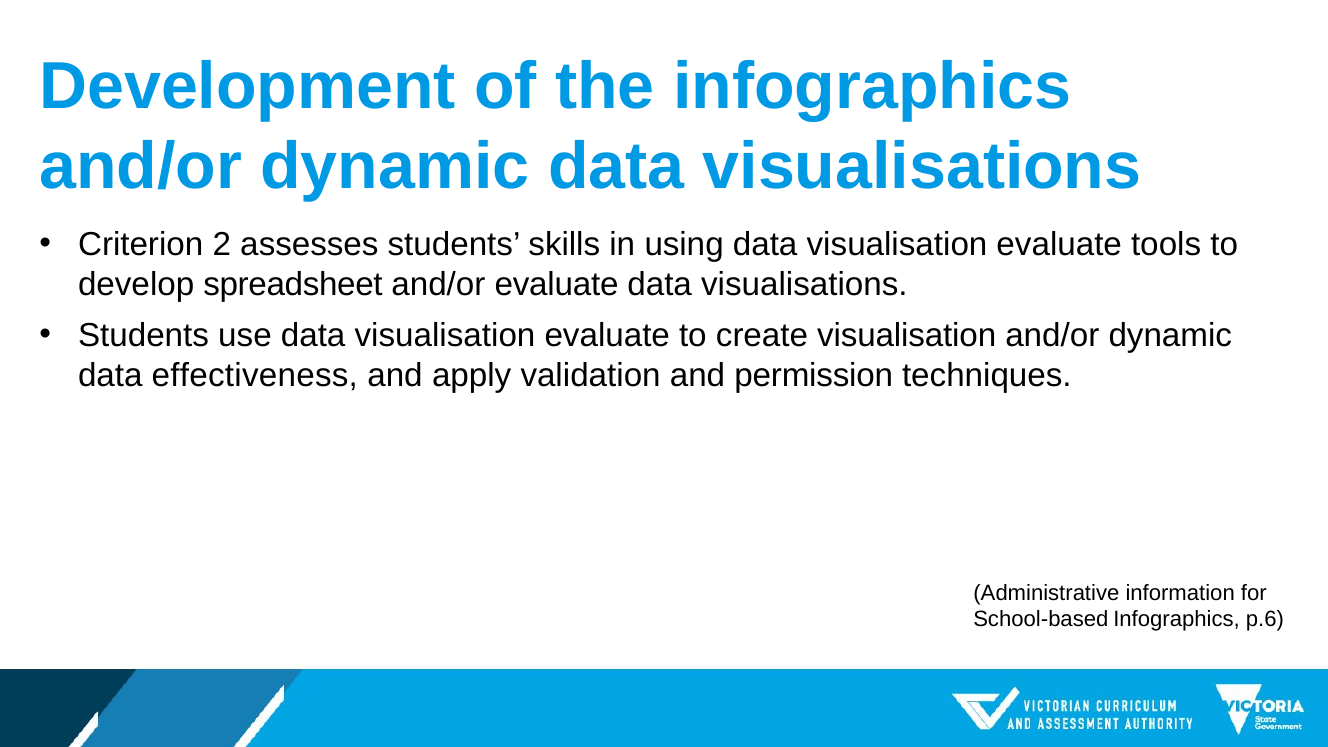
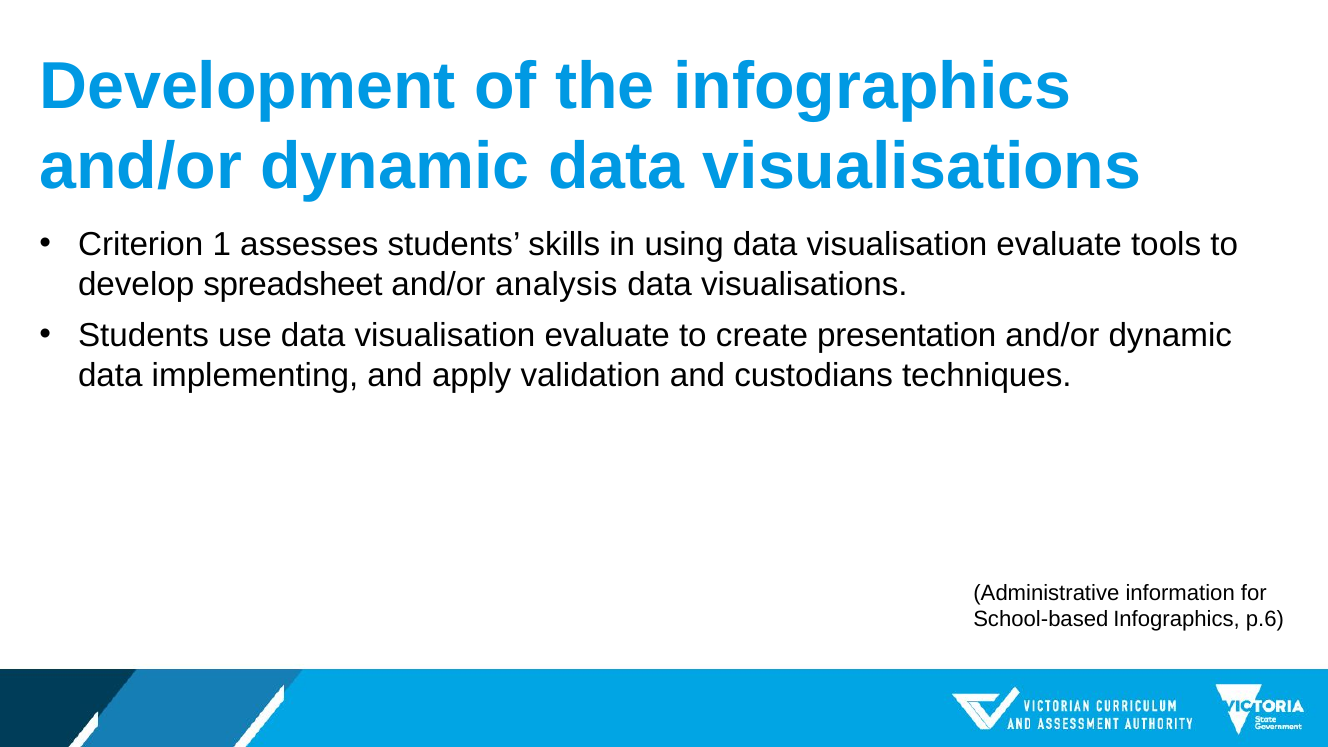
2: 2 -> 1 (222, 245)
and/or evaluate: evaluate -> analysis (556, 285)
create visualisation: visualisation -> presentation (907, 335)
effectiveness: effectiveness -> implementing (255, 375)
permission: permission -> custodians (814, 375)
